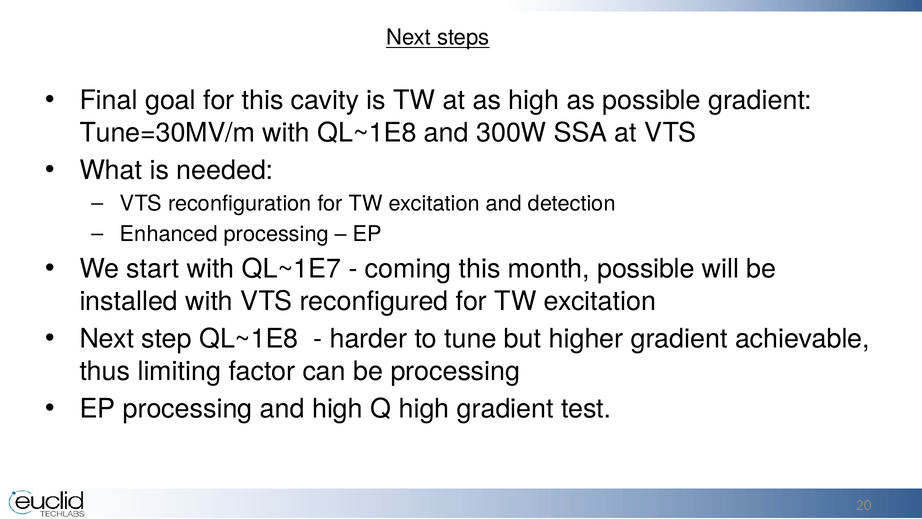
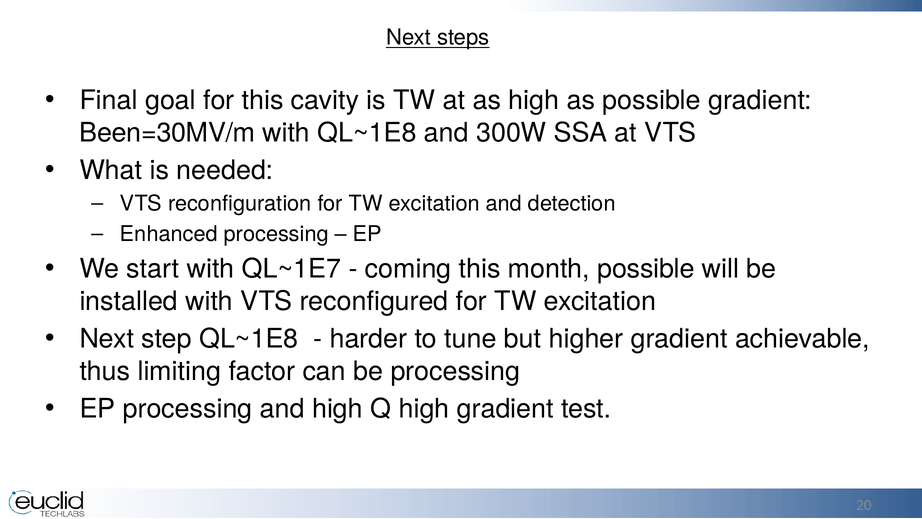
Tune=30MV/m: Tune=30MV/m -> Been=30MV/m (167, 133)
